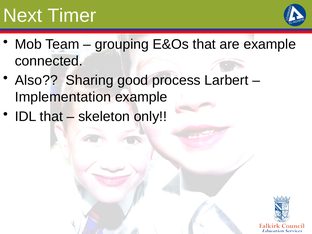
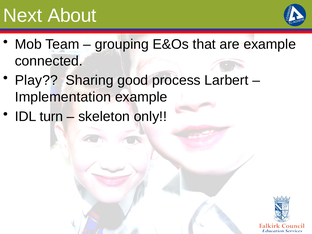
Timer: Timer -> About (72, 16)
Also: Also -> Play (36, 80)
IDL that: that -> turn (51, 116)
